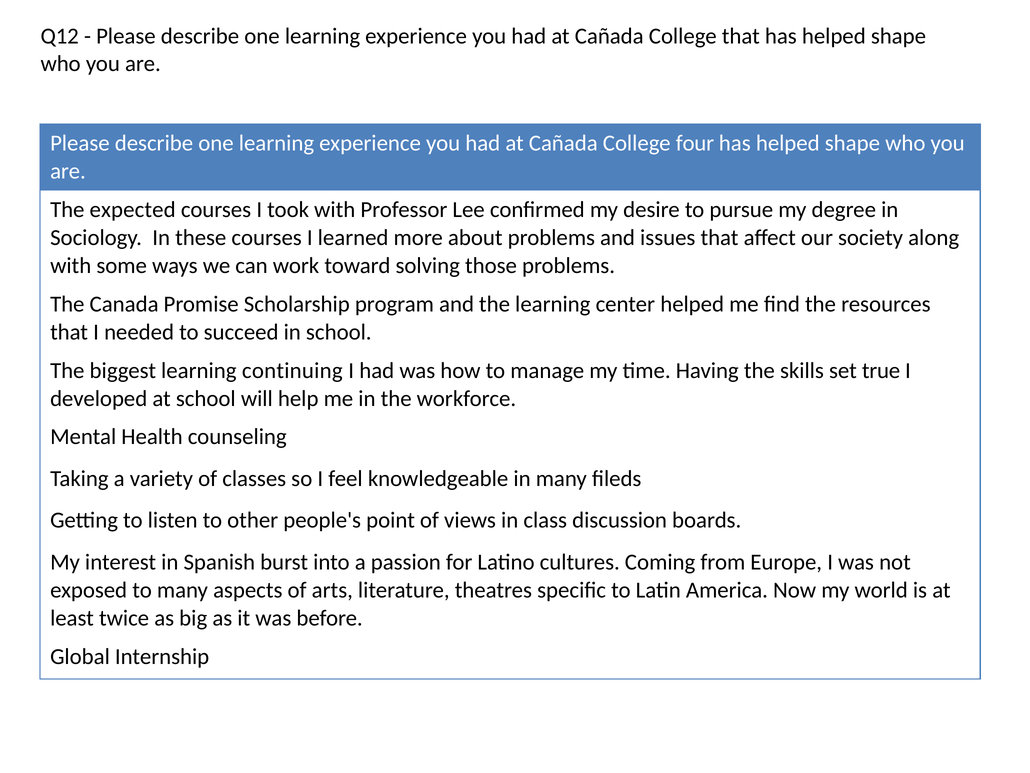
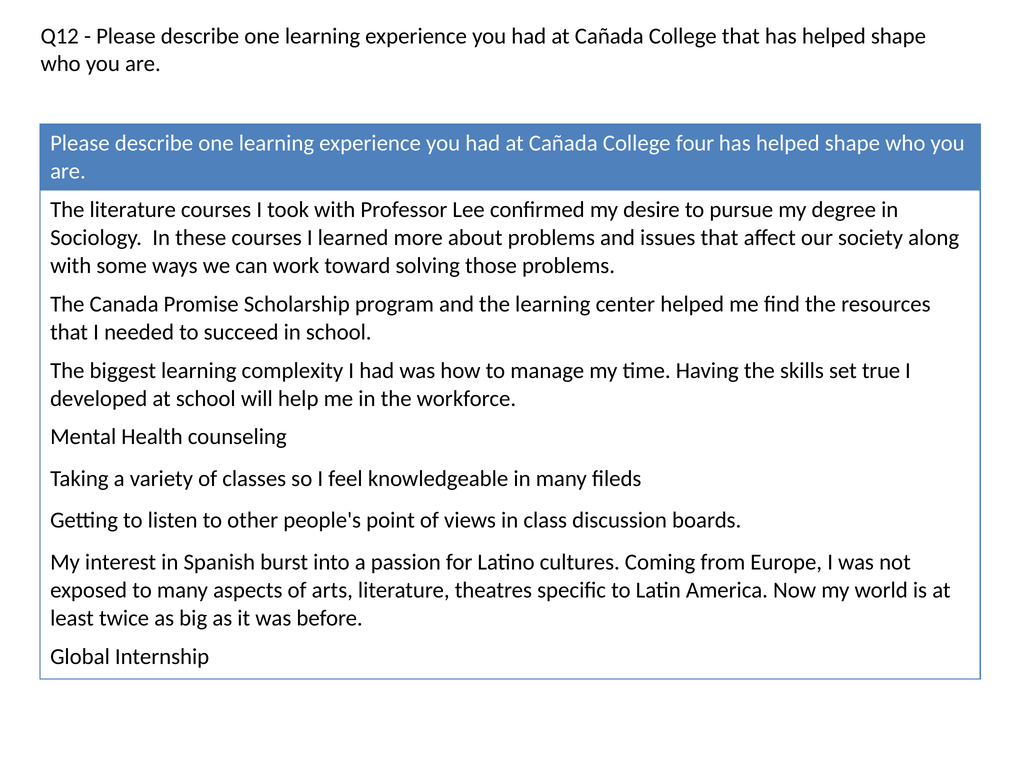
The expected: expected -> literature (133, 210)
continuing: continuing -> complexity (292, 370)
